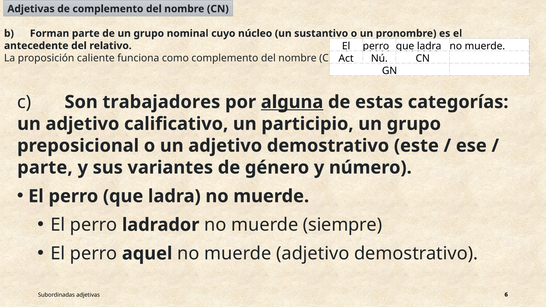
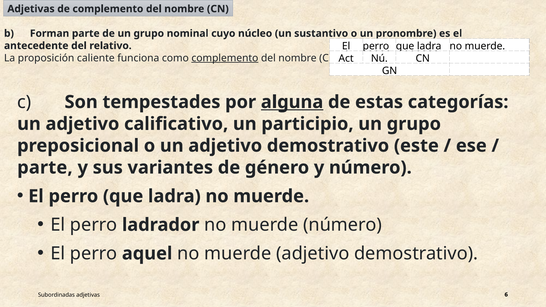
complemento underline: none -> present (225, 58)
trabajadores: trabajadores -> tempestades (161, 102)
muerde siempre: siempre -> número (343, 225)
